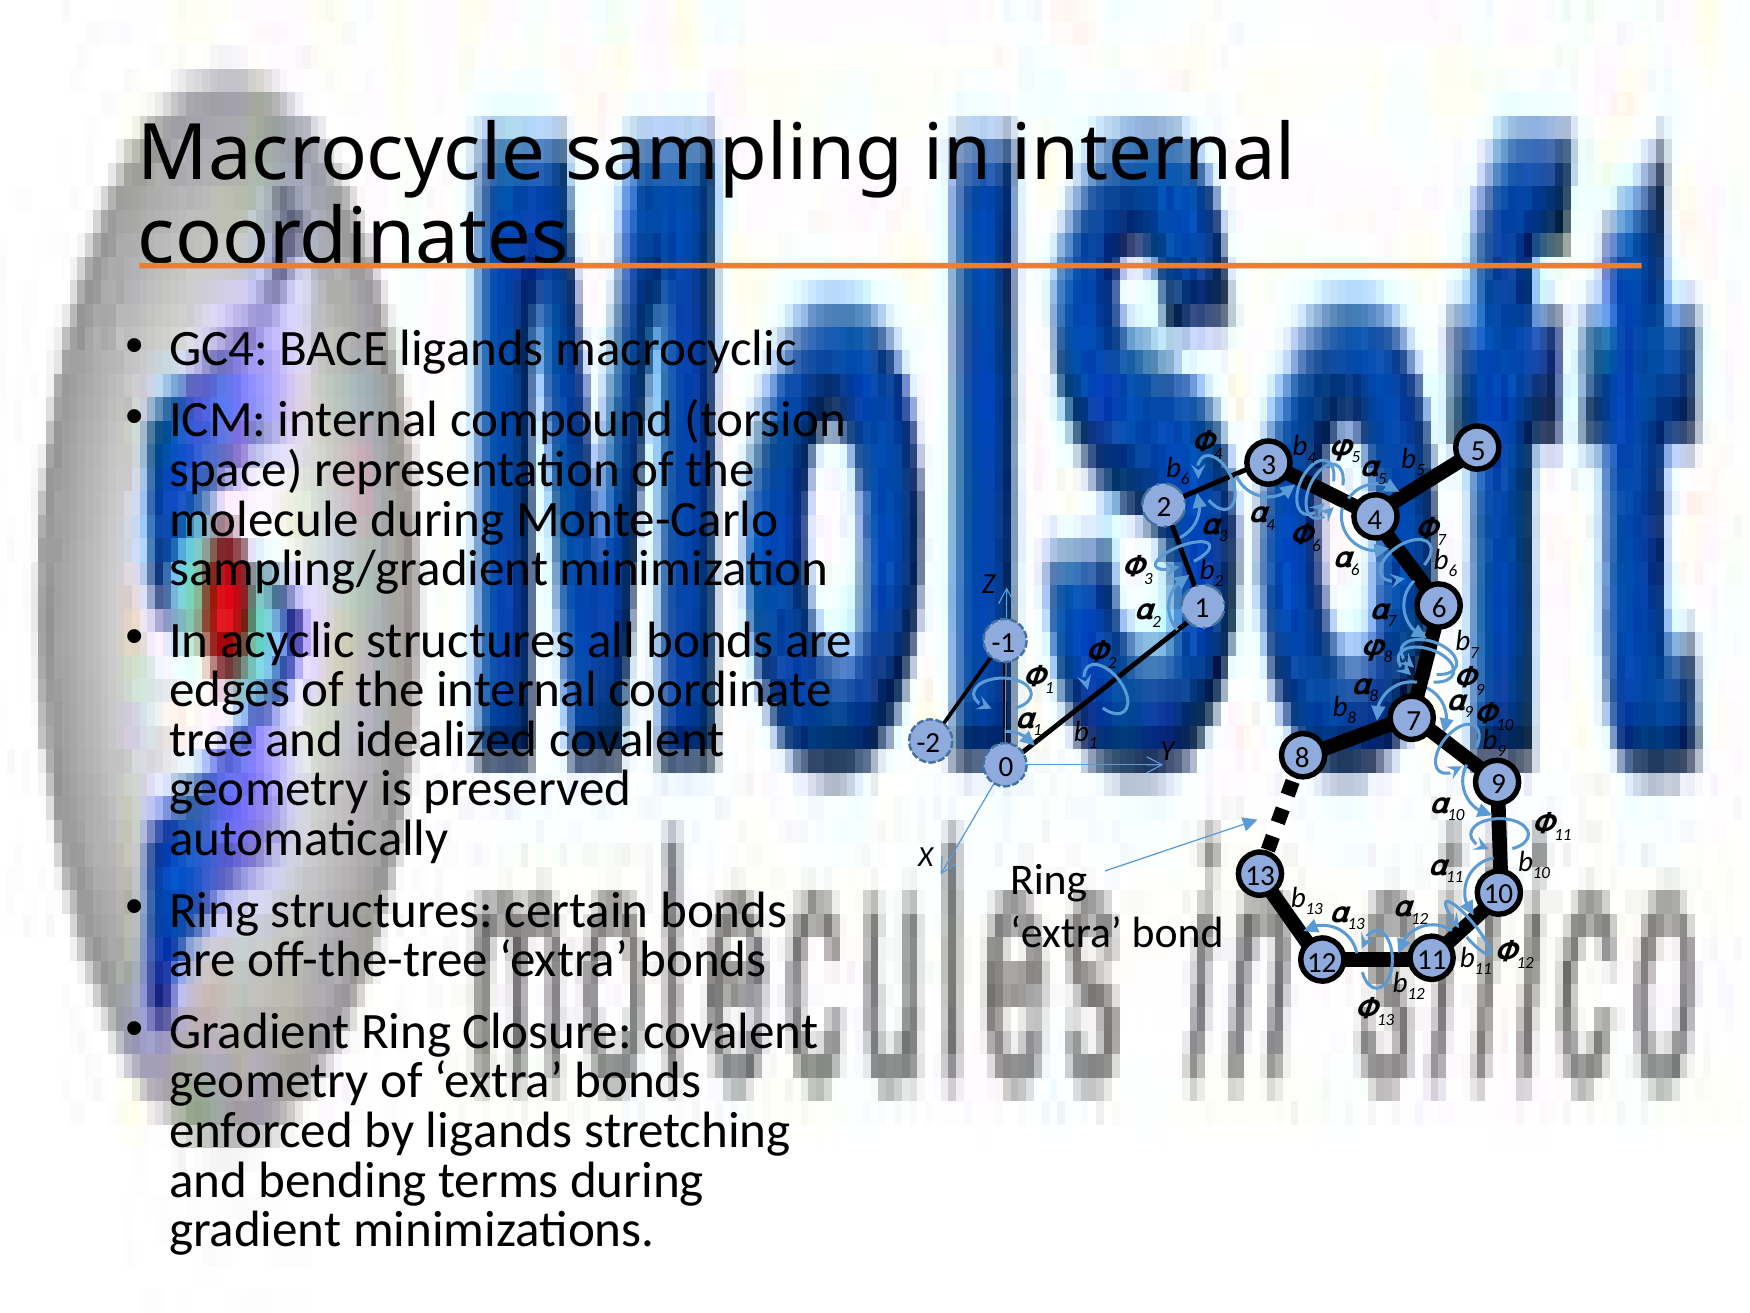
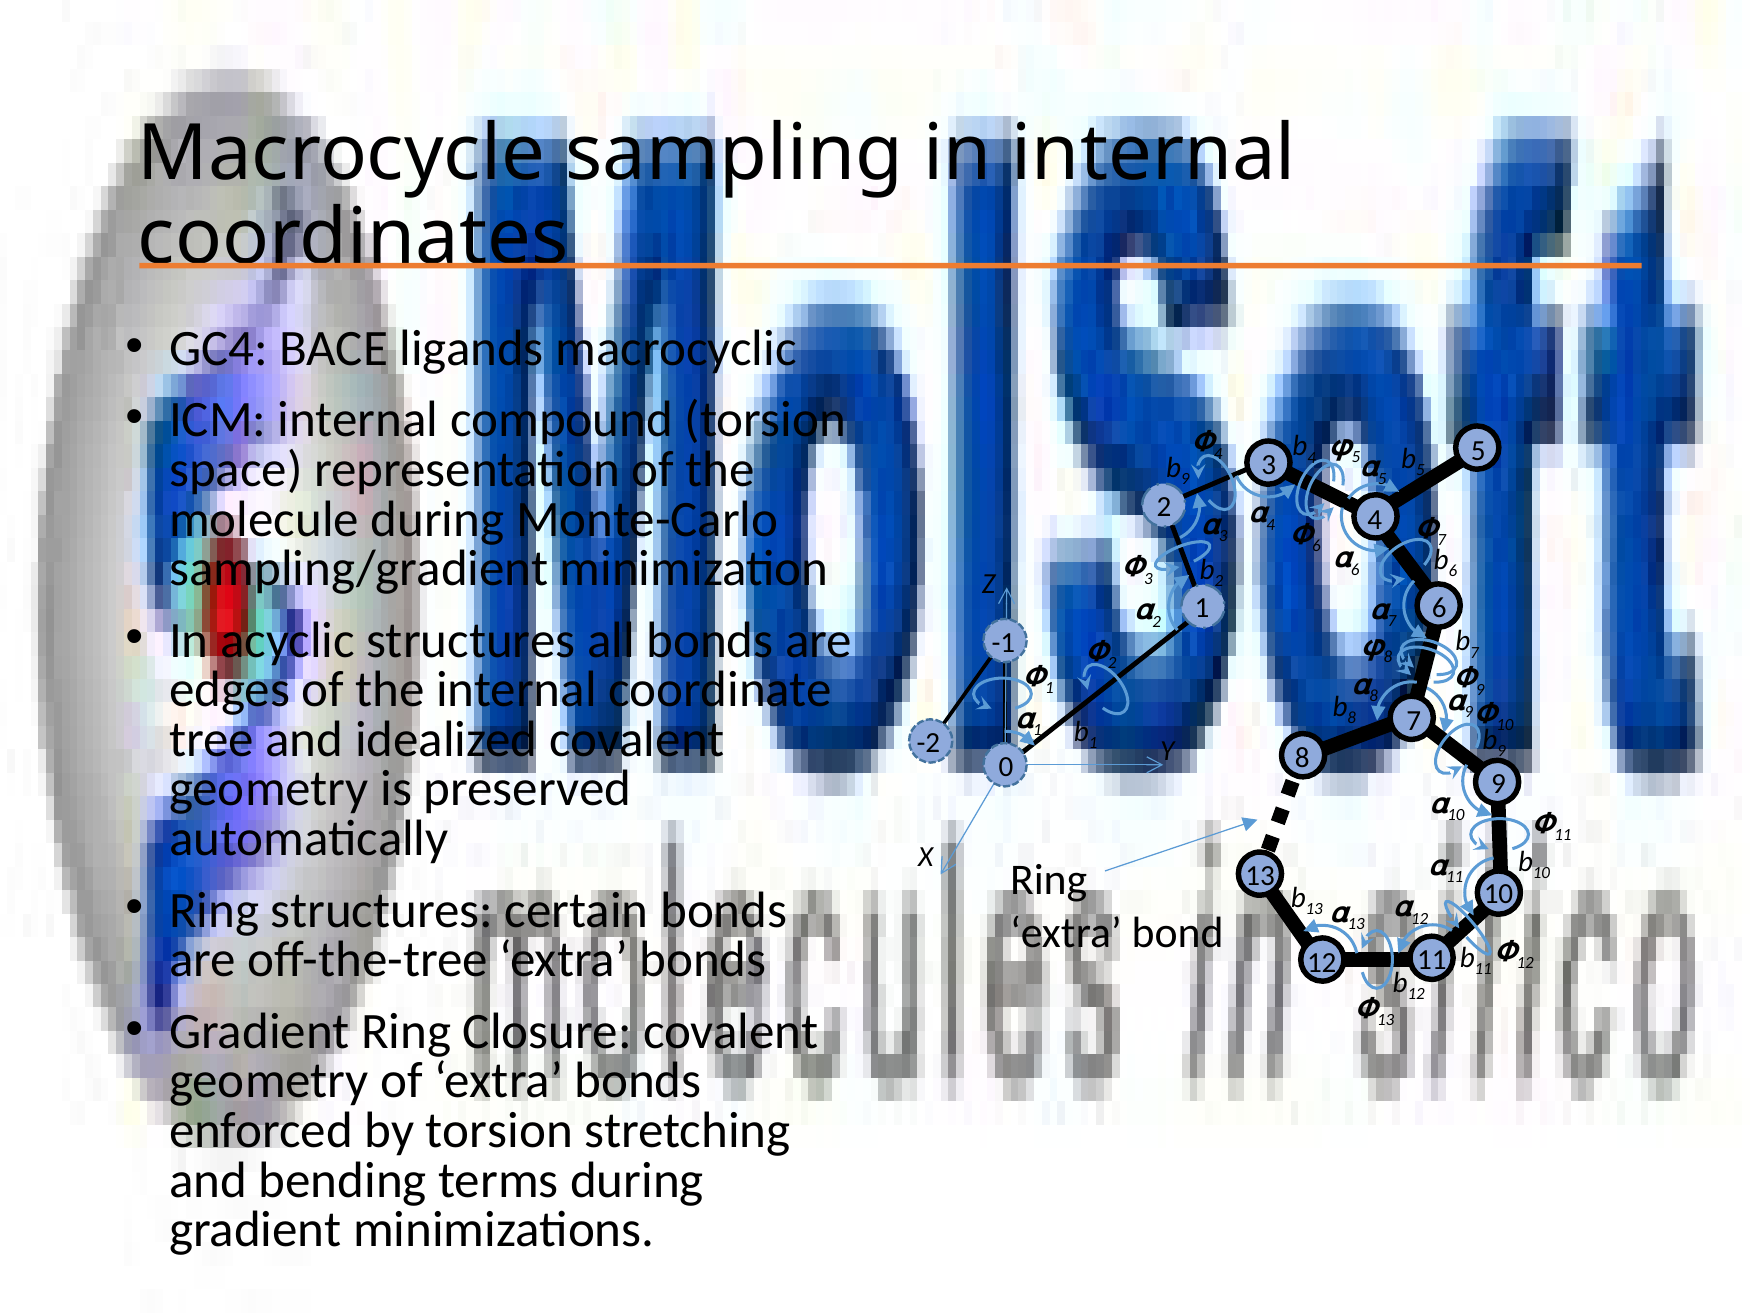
6: 6 -> 9 (1185, 479)
by ligands: ligands -> torsion (499, 1130)
